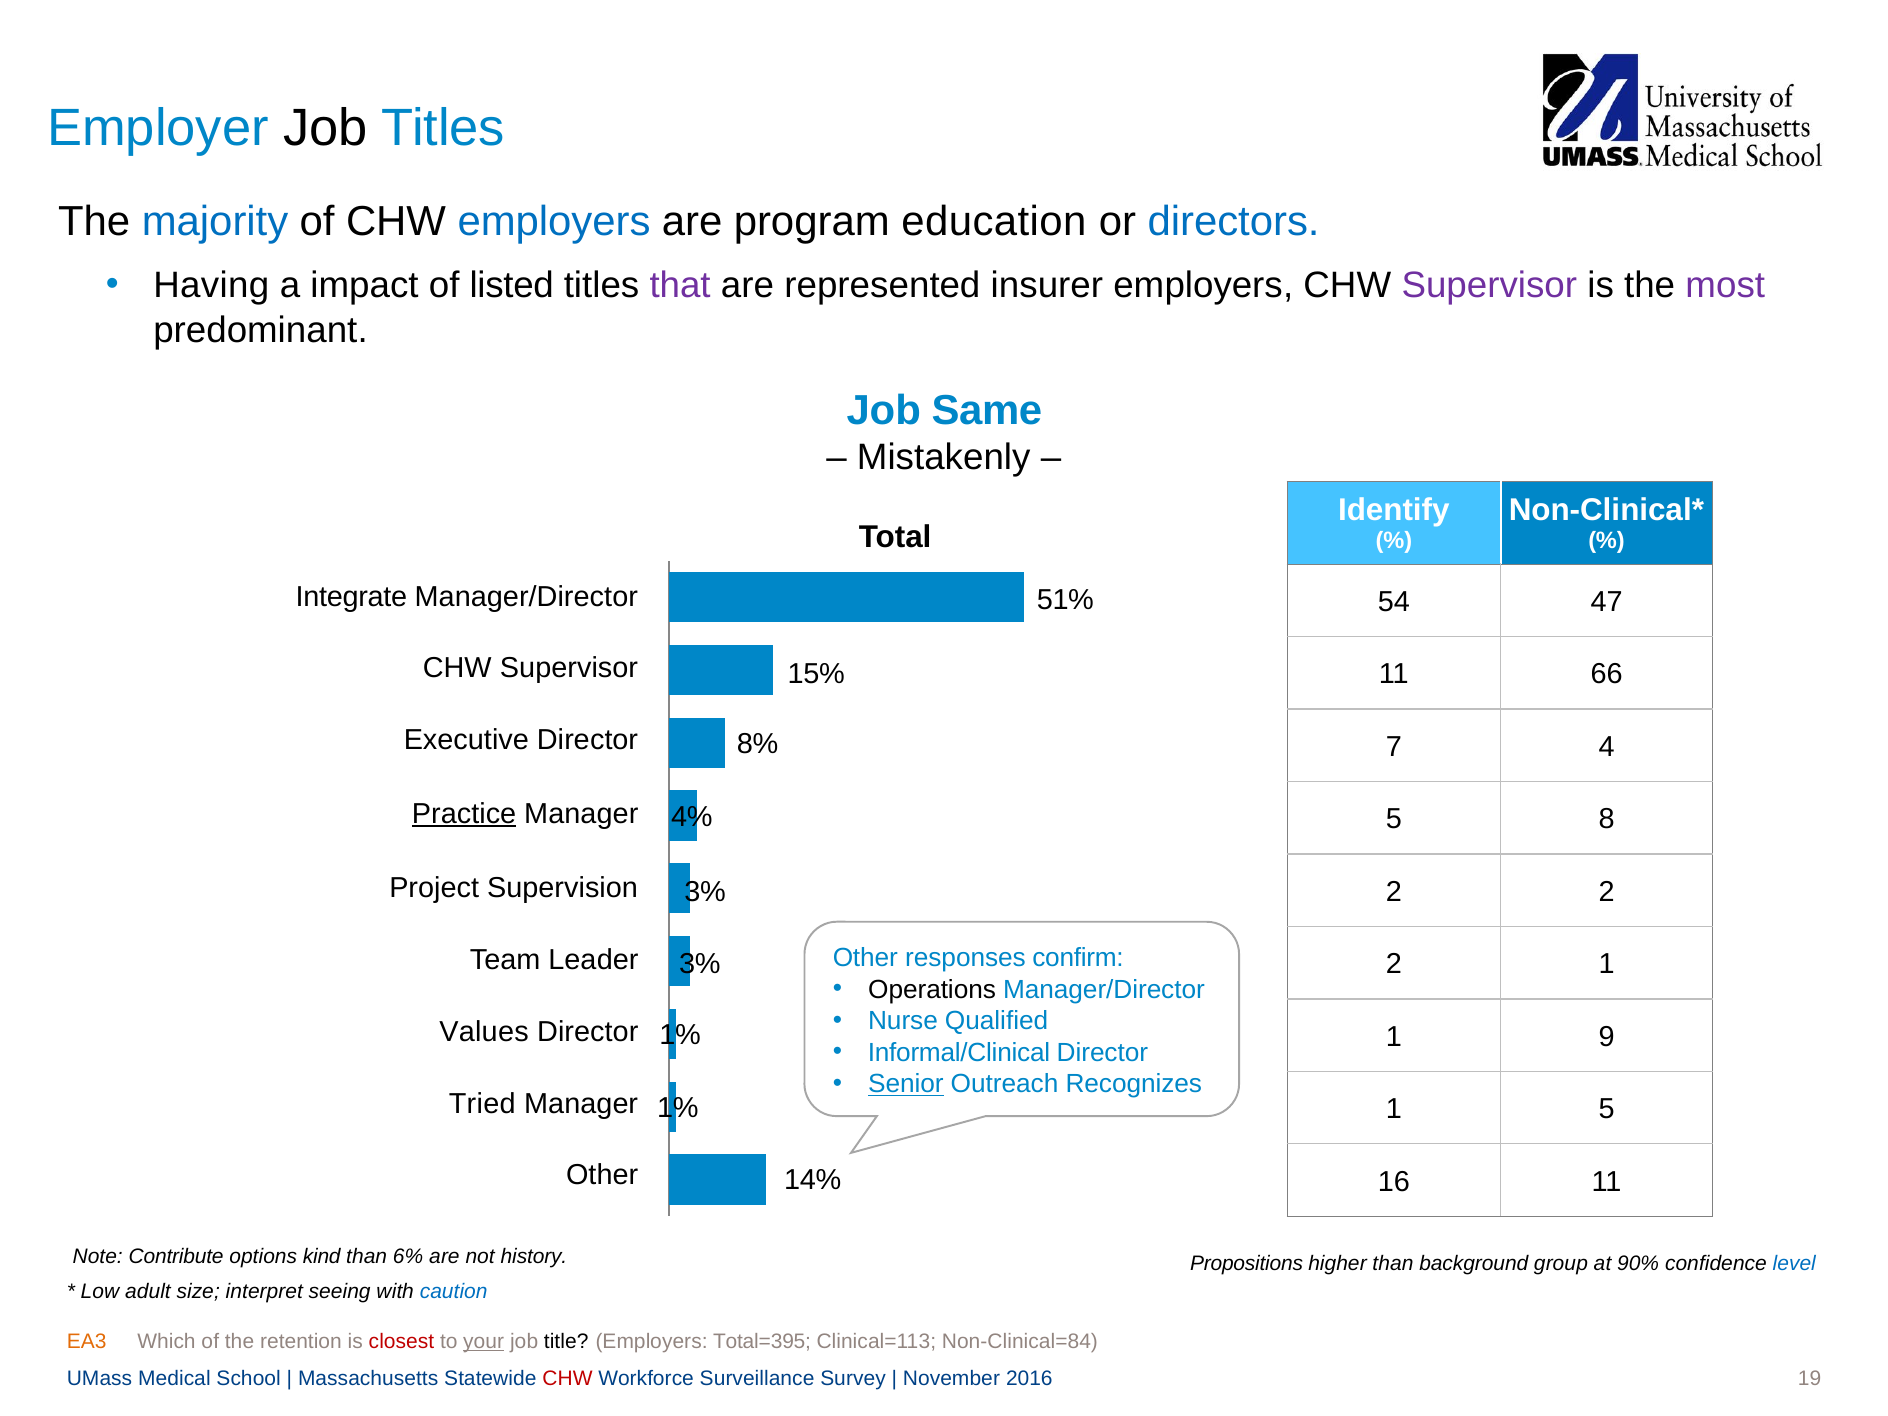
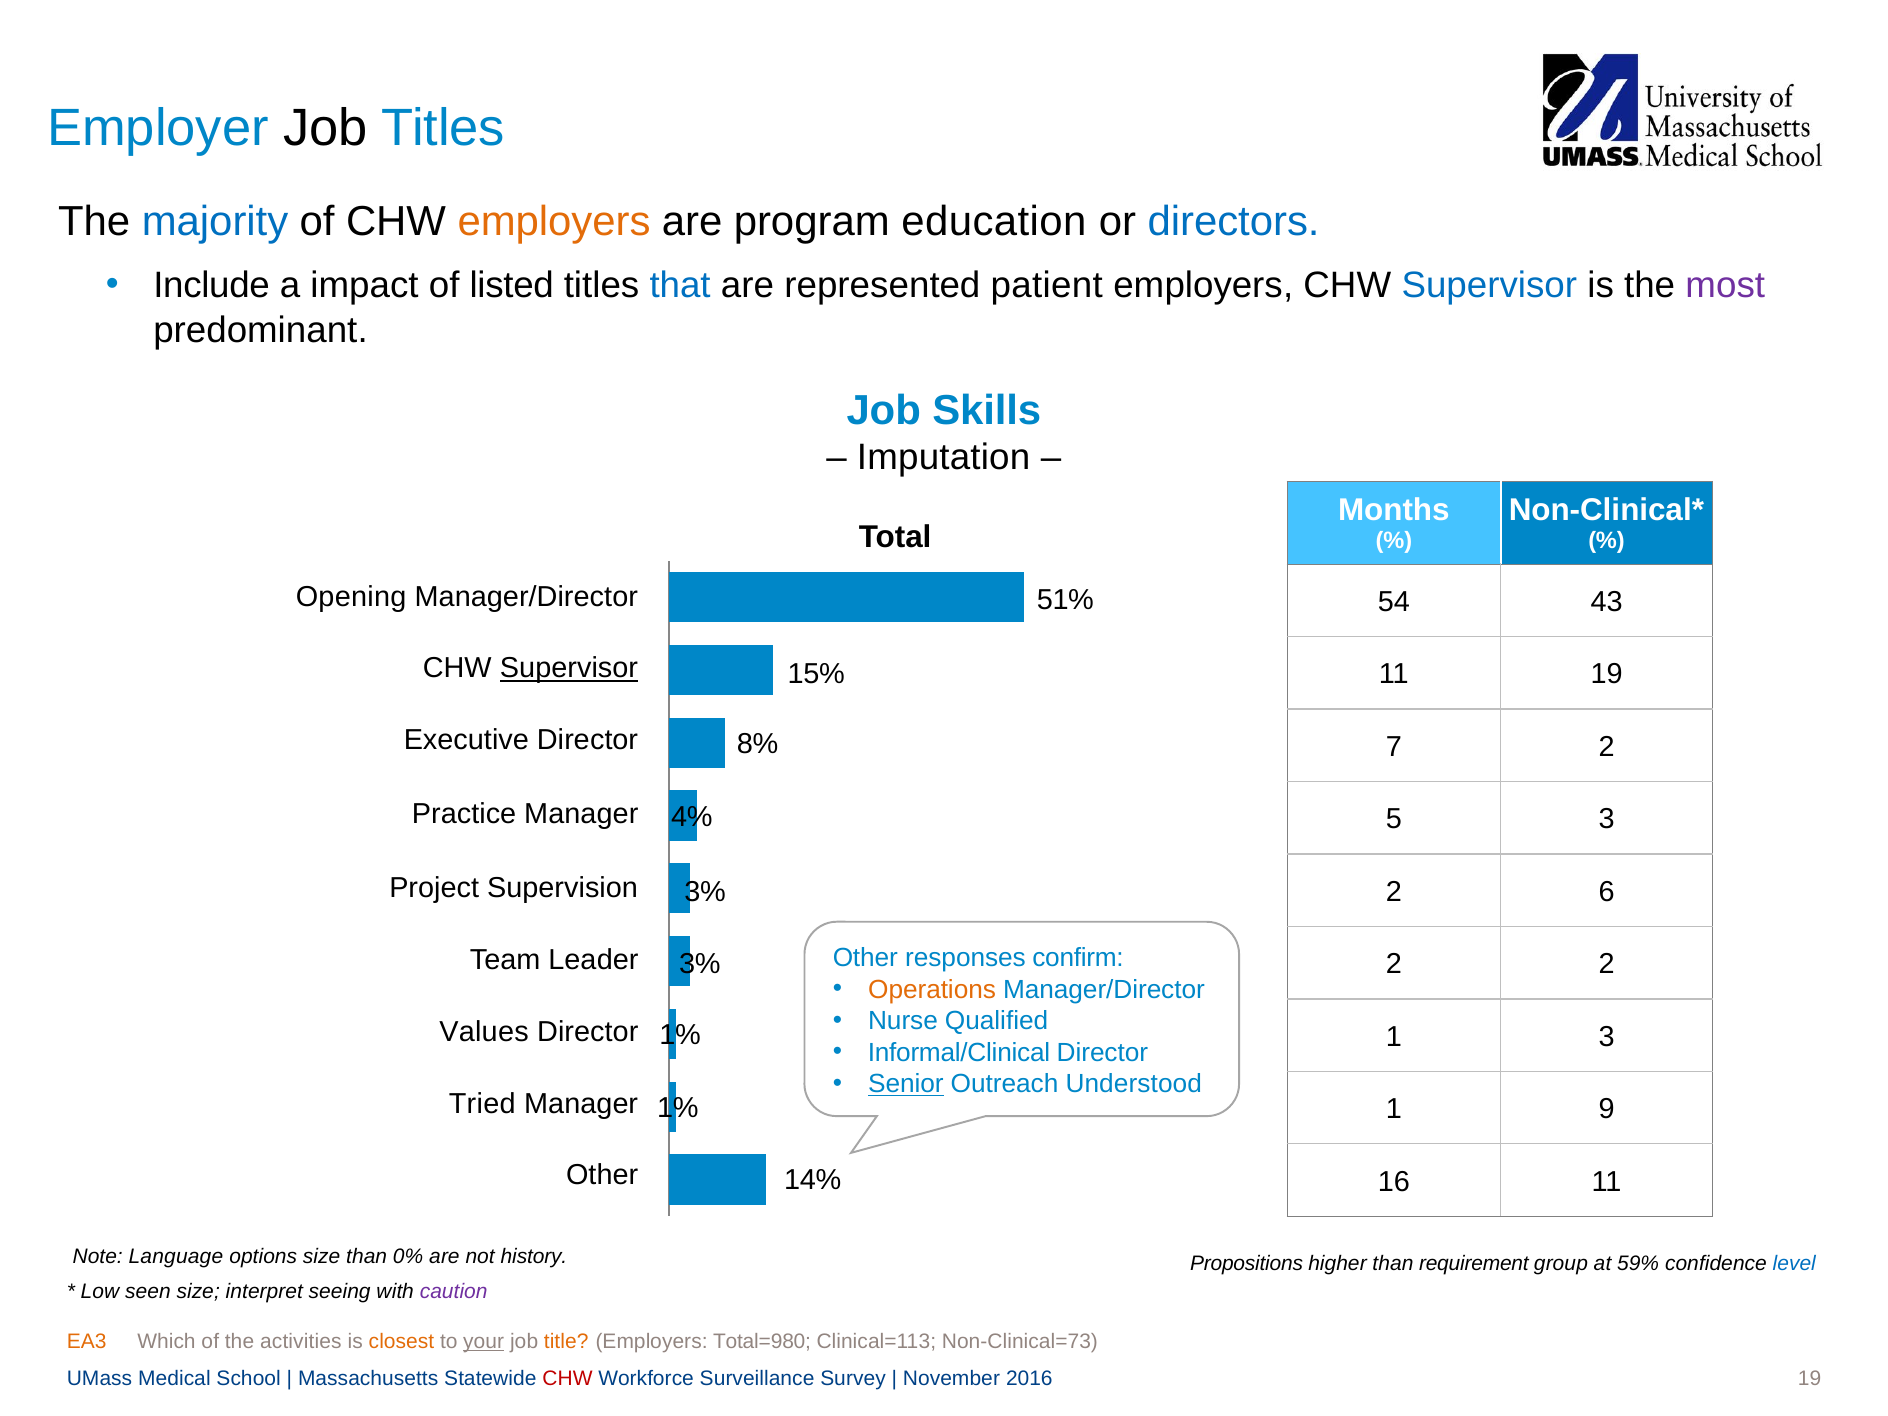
employers colour: blue -> orange (554, 222)
Having: Having -> Include (212, 285)
that colour: purple -> blue (680, 285)
insurer: insurer -> patient (1047, 285)
Supervisor colour: purple -> blue (1489, 285)
Same: Same -> Skills (987, 411)
Mistakenly: Mistakenly -> Imputation (944, 458)
Identify: Identify -> Months (1394, 510)
Integrate: Integrate -> Opening (351, 597)
47: 47 -> 43 (1607, 602)
Supervisor underline: none -> present (569, 668)
11 66: 66 -> 19 (1607, 674)
7 4: 4 -> 2 (1607, 747)
Practice underline: present -> none (464, 814)
5 8: 8 -> 3 (1607, 819)
2: 2 -> 6 (1607, 892)
2 1: 1 -> 2 (1607, 964)
Operations colour: black -> orange (932, 990)
1 9: 9 -> 3 (1607, 1037)
Recognizes: Recognizes -> Understood (1134, 1084)
1 5: 5 -> 9 (1607, 1109)
background: background -> requirement (1474, 1263)
90%: 90% -> 59% (1638, 1263)
Contribute: Contribute -> Language (176, 1257)
options kind: kind -> size (322, 1257)
6%: 6% -> 0% (408, 1257)
adult: adult -> seen (148, 1291)
caution colour: blue -> purple (454, 1291)
retention: retention -> activities (301, 1342)
closest colour: red -> orange (401, 1342)
title colour: black -> orange (566, 1342)
Total=395: Total=395 -> Total=980 (762, 1342)
Non-Clinical=84: Non-Clinical=84 -> Non-Clinical=73 (1020, 1342)
